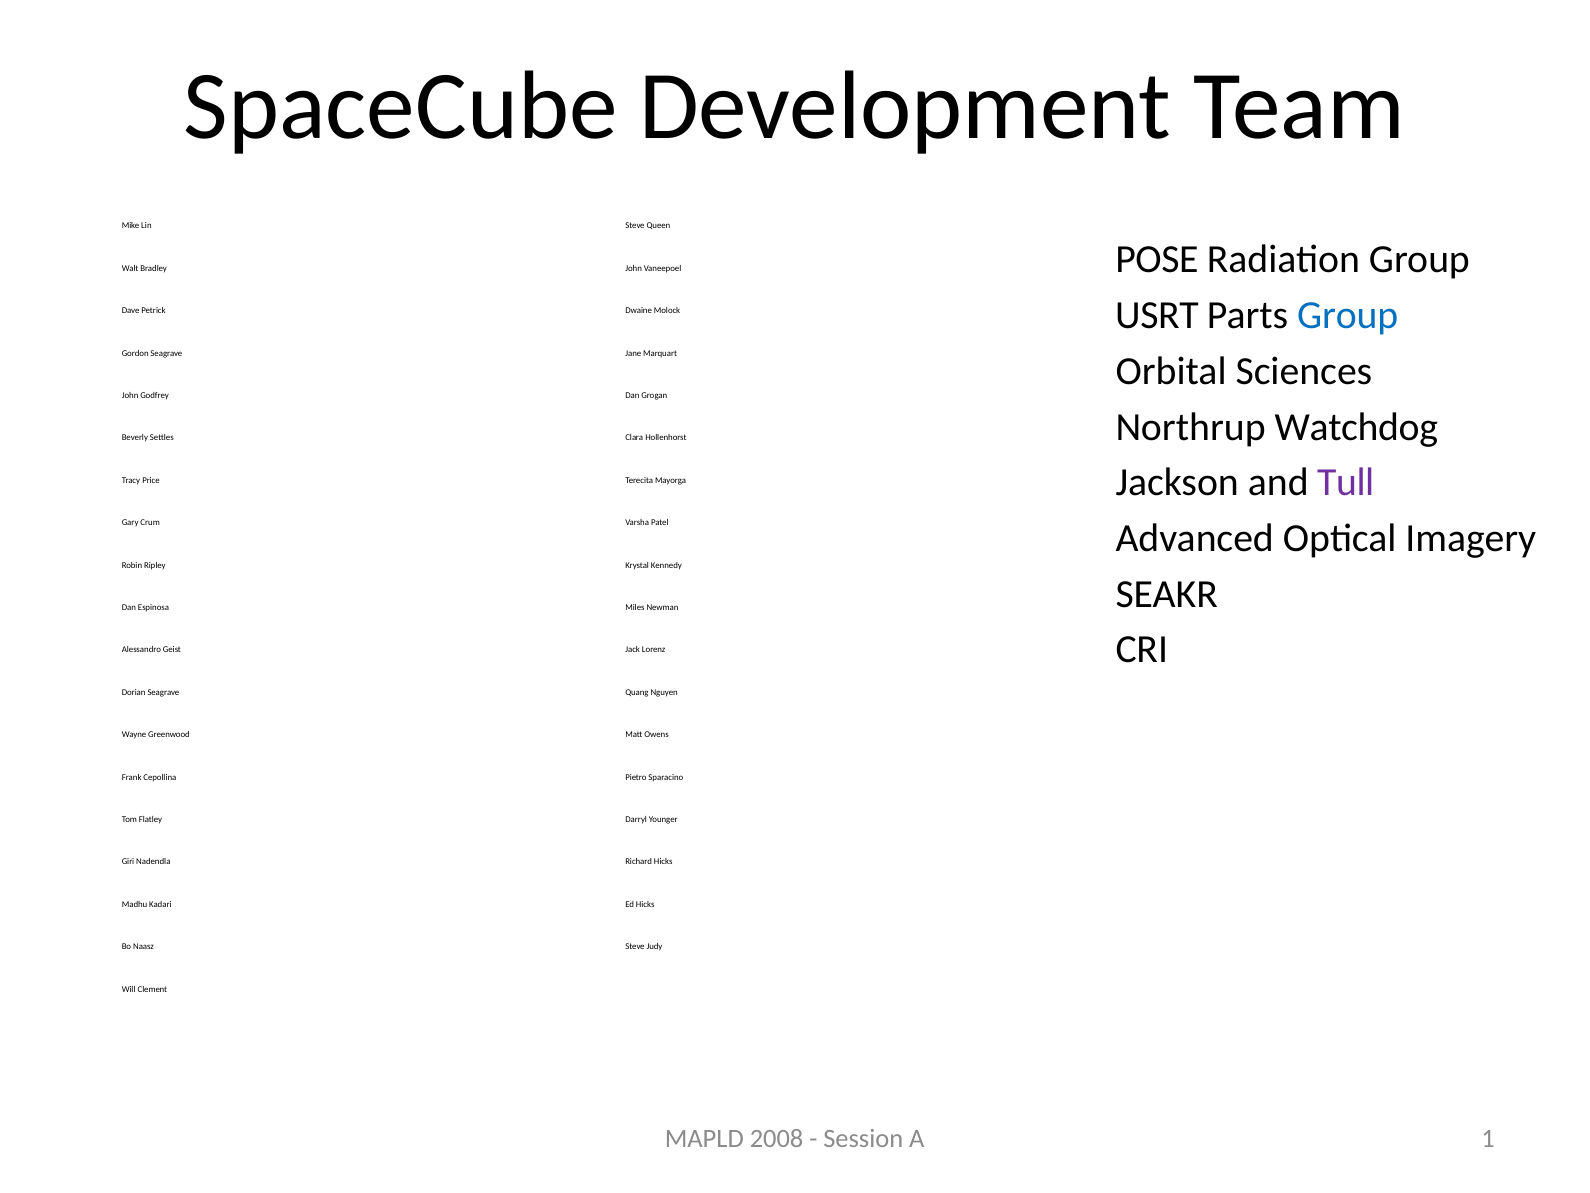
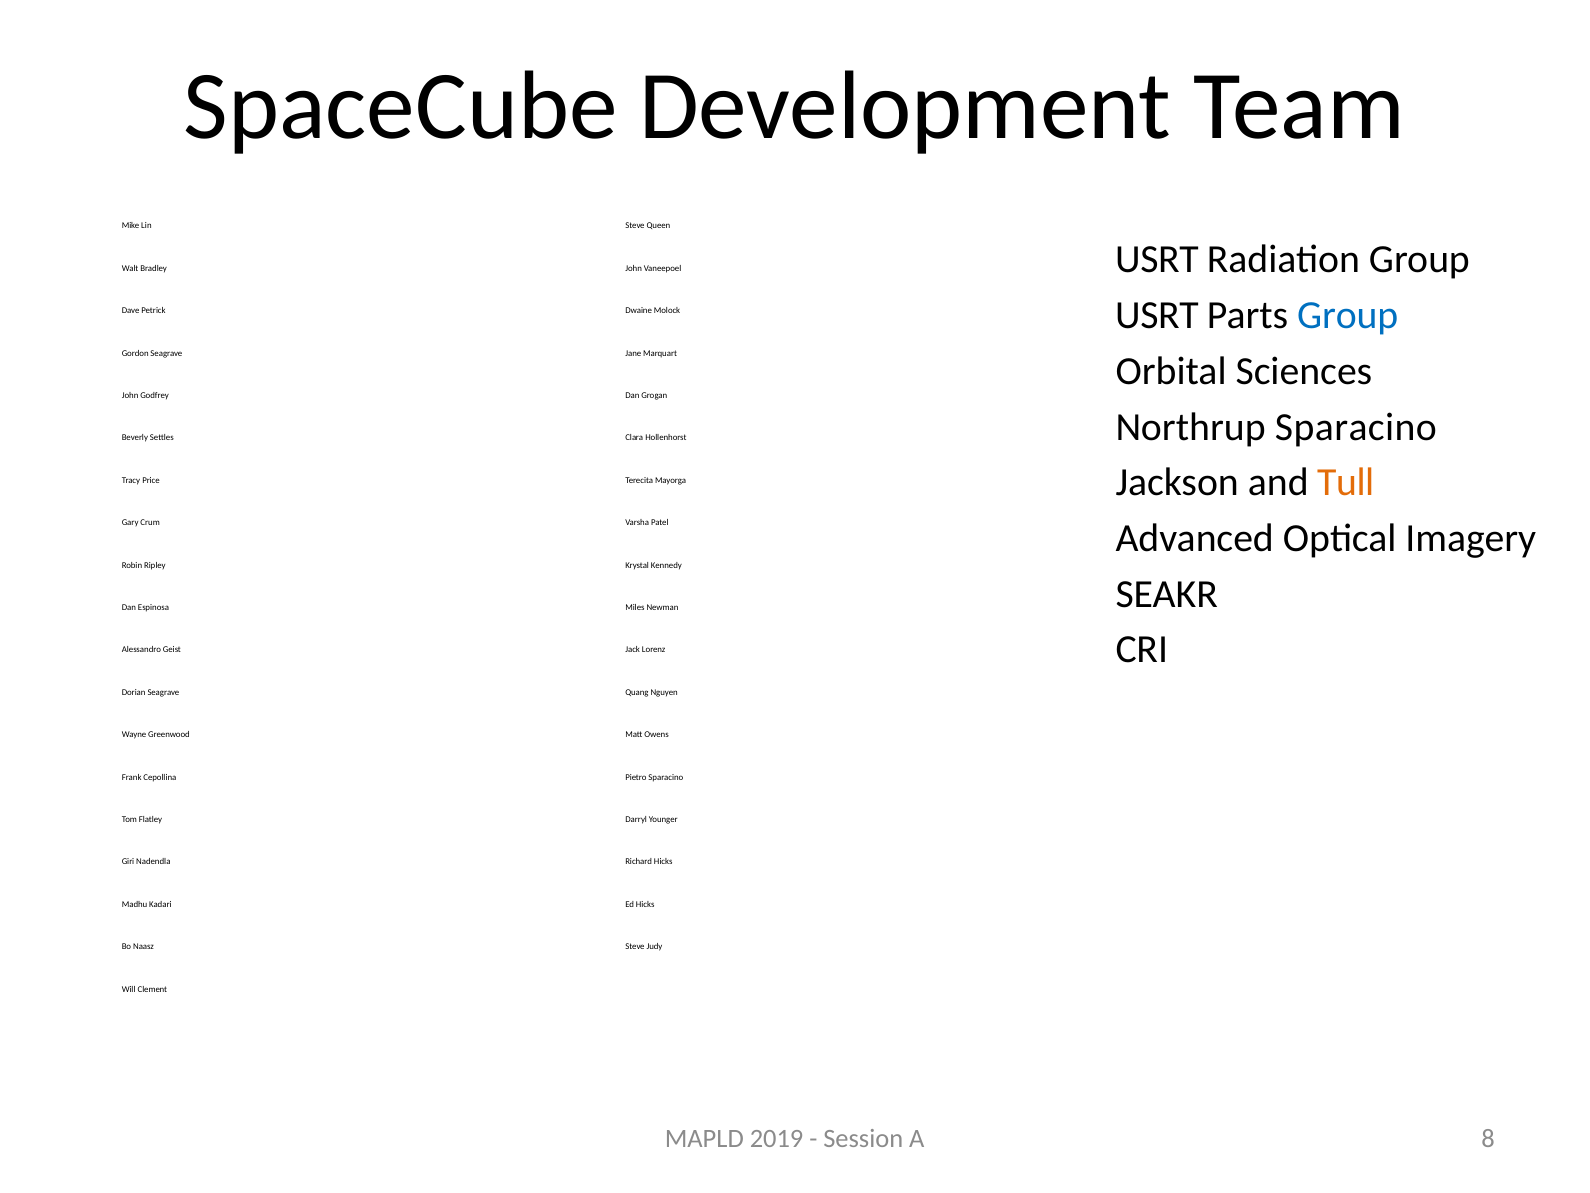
POSE: POSE -> USRT (1157, 260)
Northrup Watchdog: Watchdog -> Sparacino (1356, 427)
Tull colour: purple -> orange (1346, 482)
2008: 2008 -> 2019 (777, 1139)
1: 1 -> 8 (1488, 1139)
